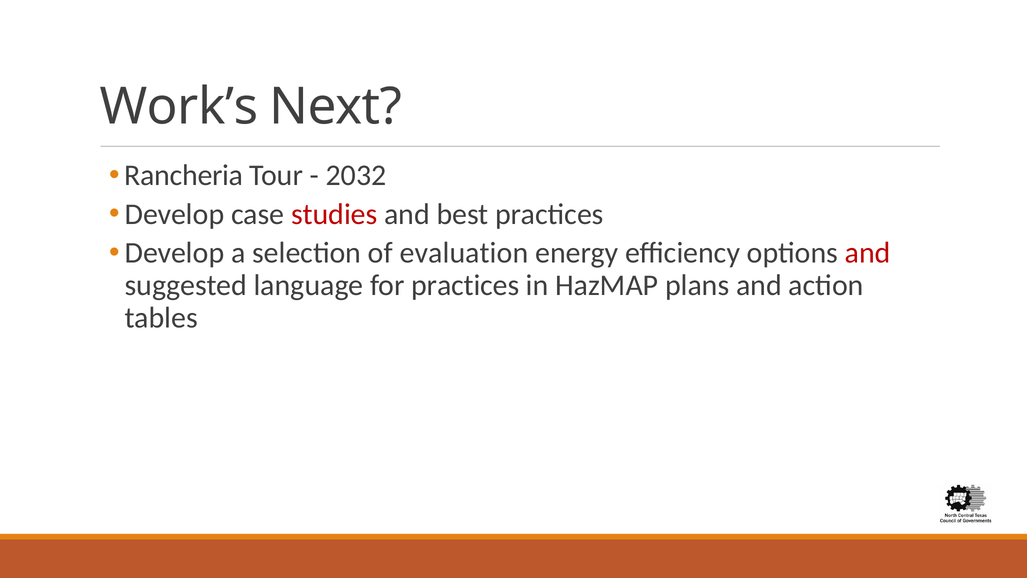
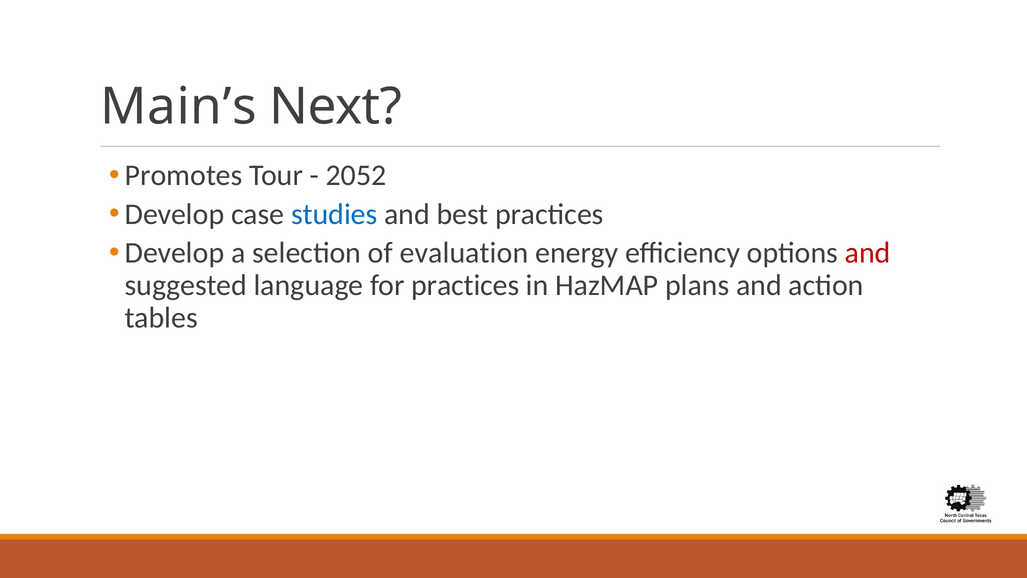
Work’s: Work’s -> Main’s (178, 107)
Rancheria: Rancheria -> Promotes (184, 175)
2032: 2032 -> 2052 (356, 175)
studies colour: red -> blue (334, 214)
